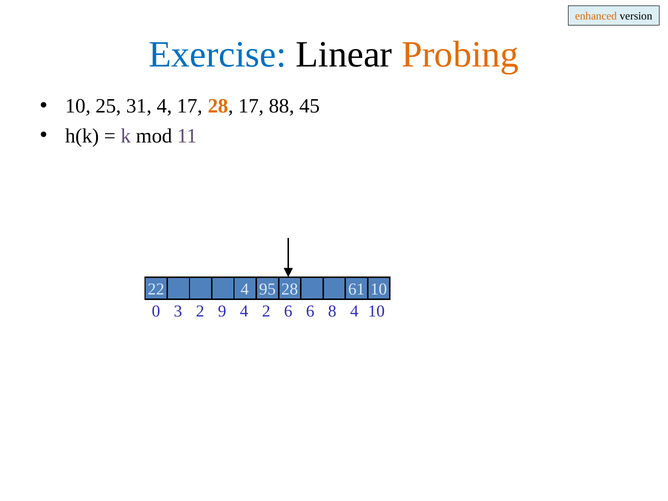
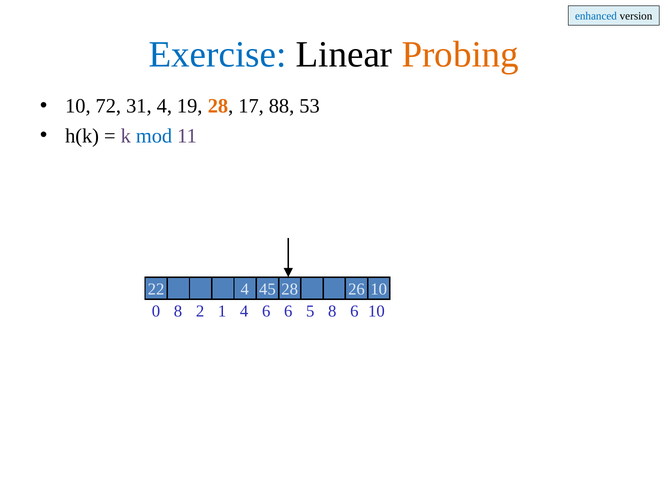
enhanced colour: orange -> blue (596, 16)
25: 25 -> 72 (108, 106)
4 17: 17 -> 19 (190, 106)
45: 45 -> 53 (310, 106)
mod colour: black -> blue (154, 136)
95: 95 -> 45 (267, 289)
61: 61 -> 26 (356, 289)
0 3: 3 -> 8 (178, 311)
9: 9 -> 1 (222, 311)
4 2: 2 -> 6 (266, 311)
6 6: 6 -> 5 (310, 311)
8 4: 4 -> 6 (354, 311)
